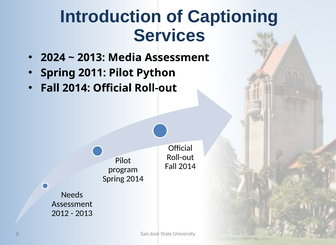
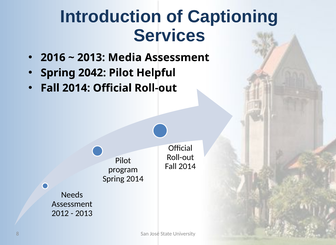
2024: 2024 -> 2016 (53, 57)
2011: 2011 -> 2042 (92, 73)
Python: Python -> Helpful (156, 73)
